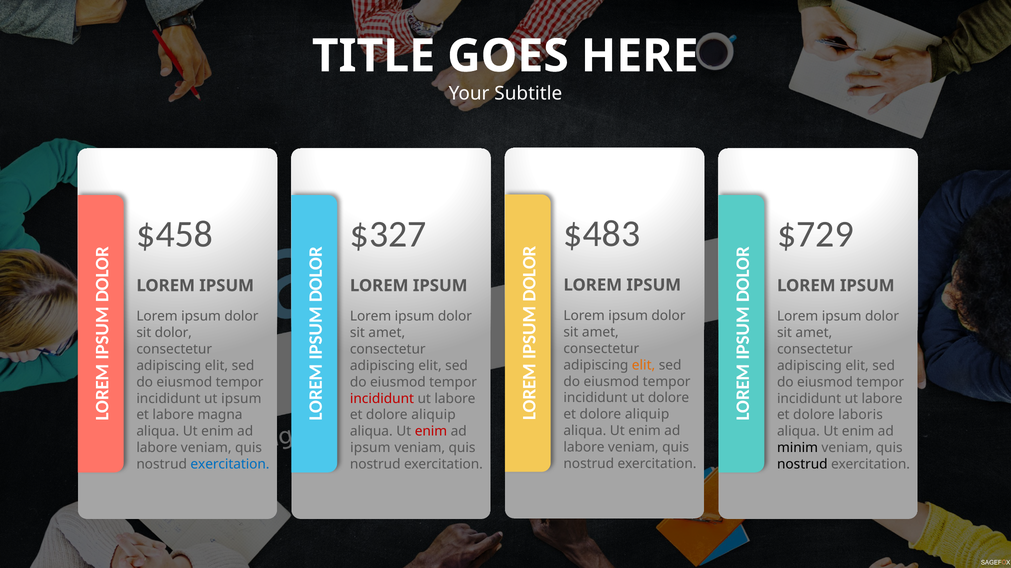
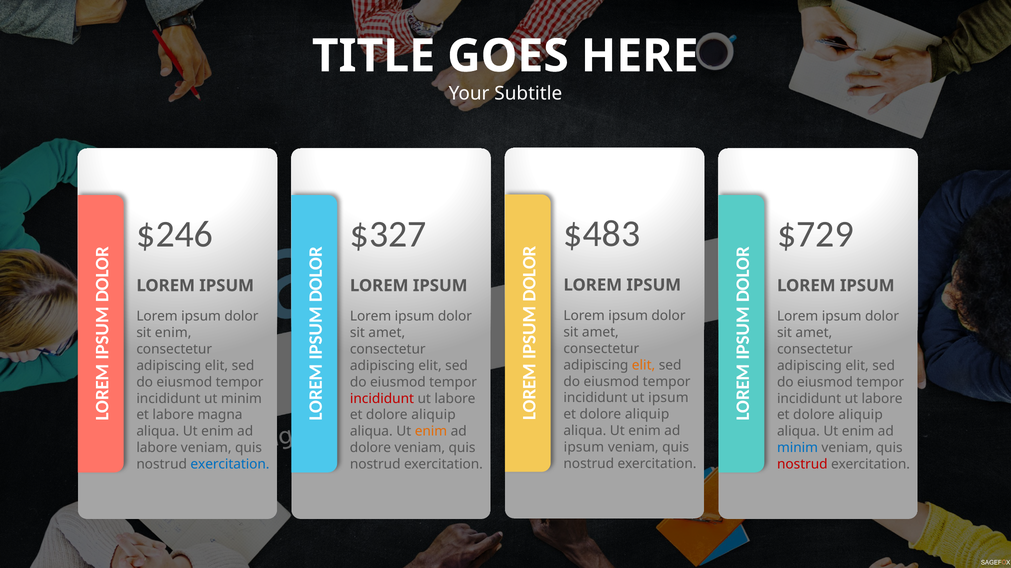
$458: $458 -> $246 (175, 234)
sit dolor: dolor -> enim (173, 333)
ut dolore: dolore -> ipsum (668, 398)
ut ipsum: ipsum -> minim (241, 399)
laboris: laboris -> aliquip (861, 415)
enim colour: red -> orange (431, 432)
labore: labore -> ipsum (584, 448)
ipsum: ipsum -> dolore (370, 448)
minim colour: black -> blue (798, 448)
nostrud colour: black -> red (802, 465)
